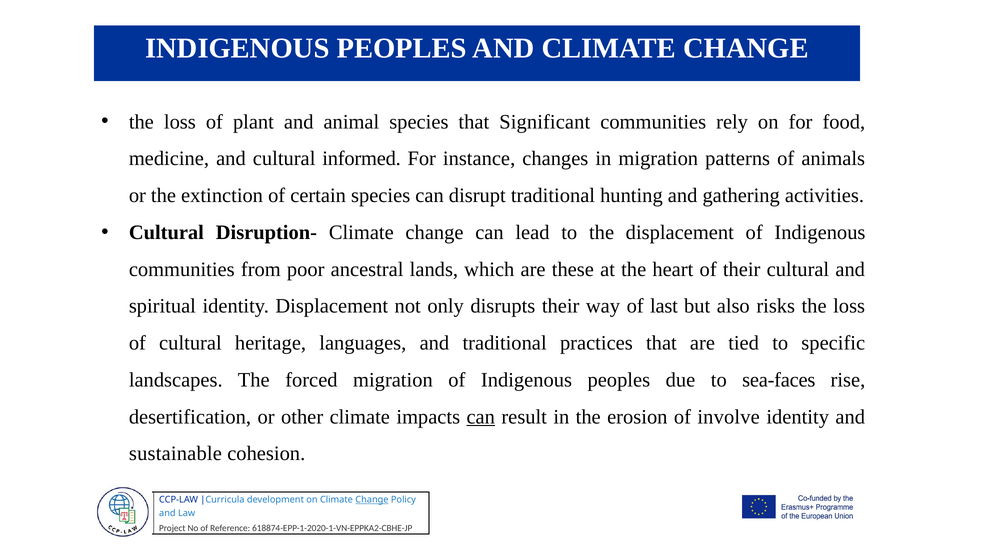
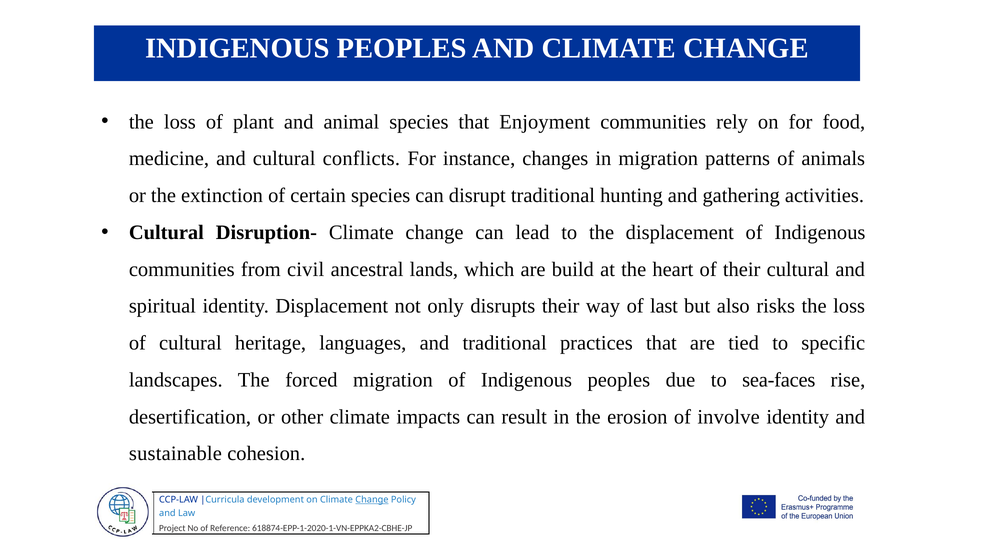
Significant: Significant -> Enjoyment (545, 122)
informed: informed -> conflicts (361, 159)
poor: poor -> civil (306, 269)
these: these -> build (573, 269)
can underline: present -> none (481, 416)
